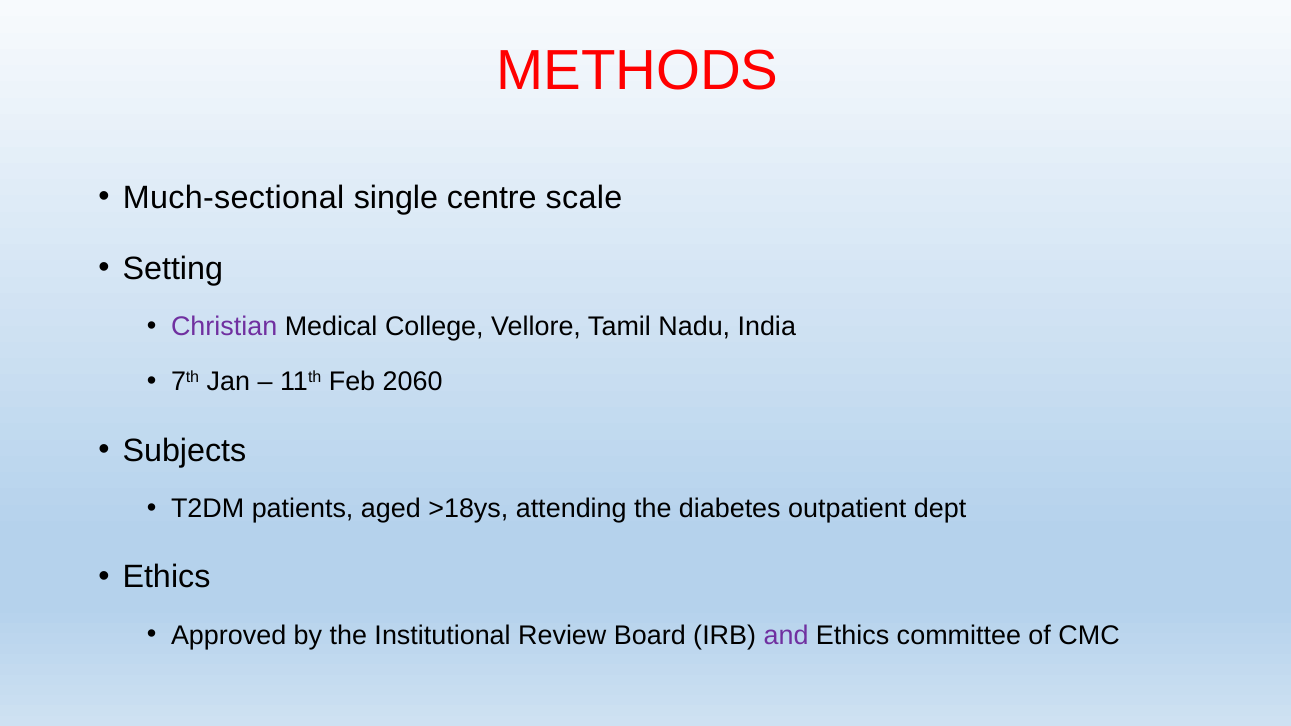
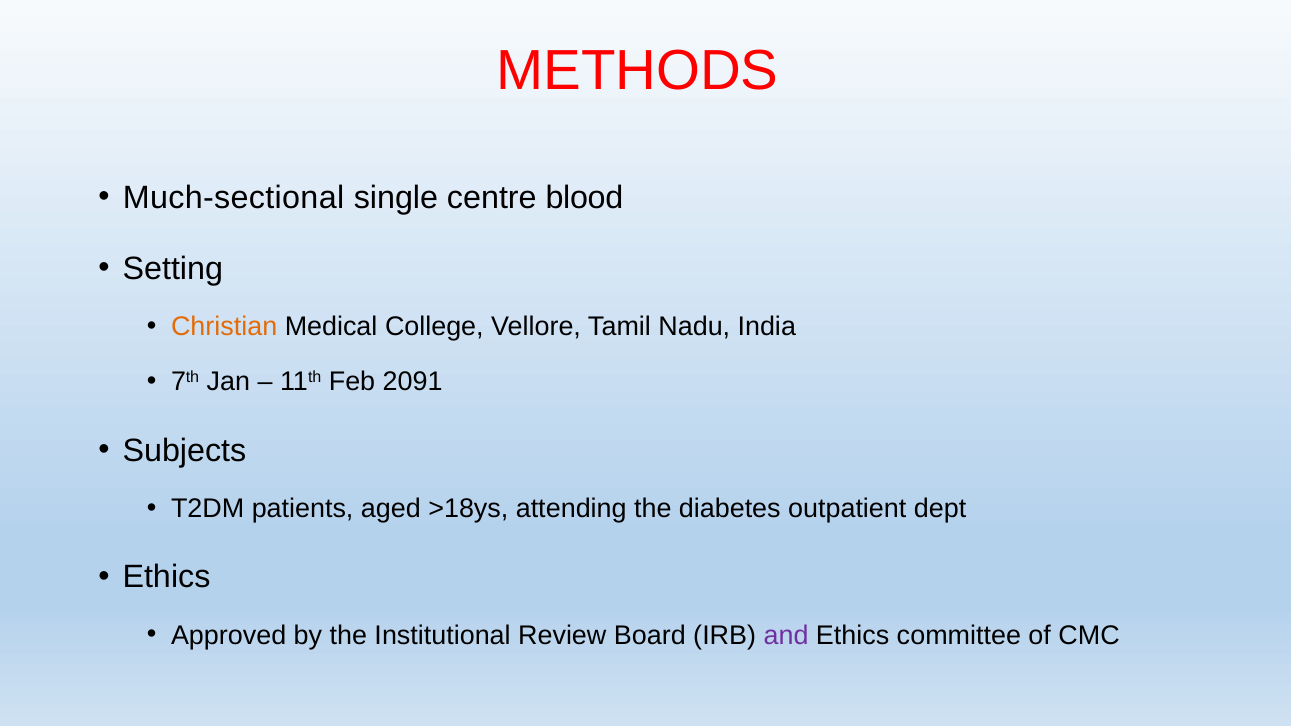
scale: scale -> blood (584, 197)
Christian colour: purple -> orange (224, 327)
2060: 2060 -> 2091 (413, 382)
